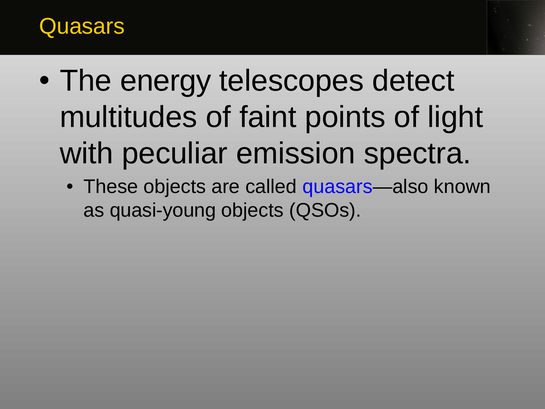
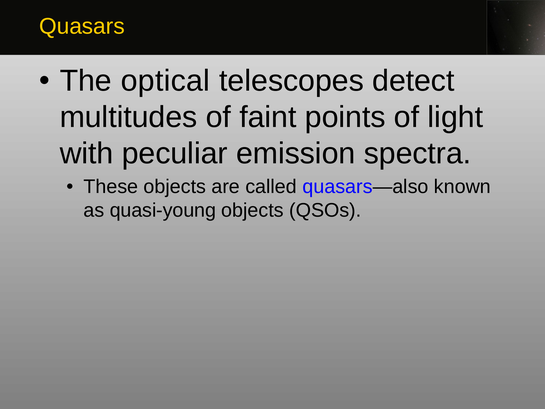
energy: energy -> optical (165, 81)
